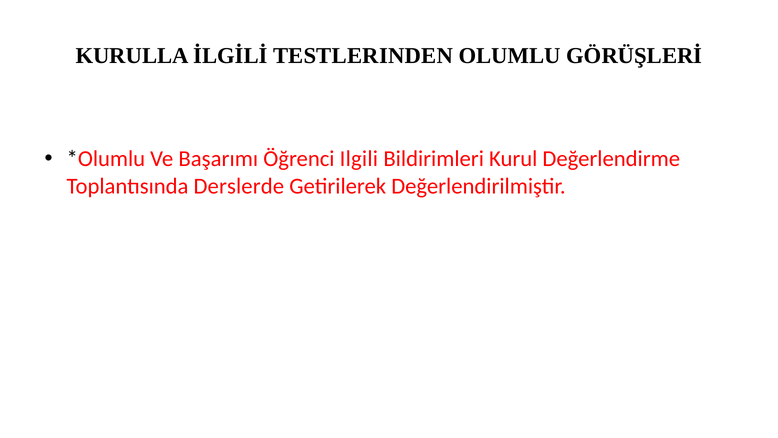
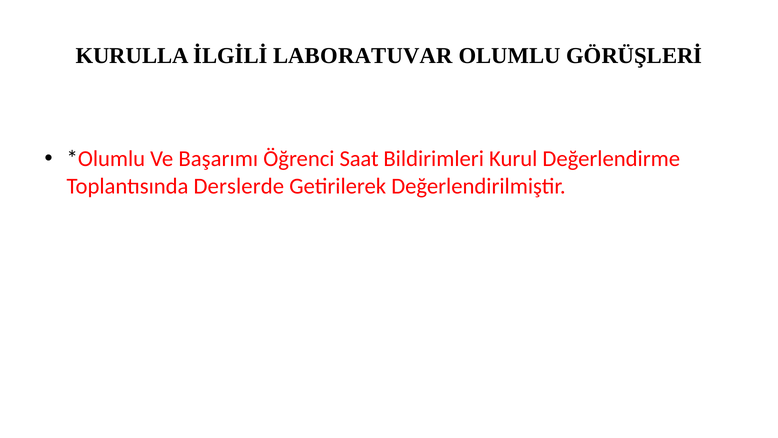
TESTLERINDEN: TESTLERINDEN -> LABORATUVAR (363, 56)
Ilgili: Ilgili -> Saat (359, 159)
